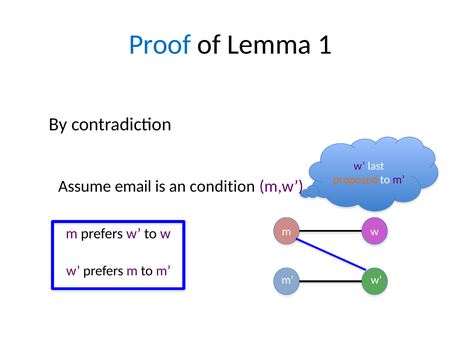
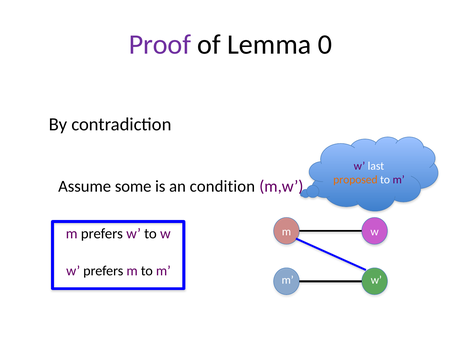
Proof colour: blue -> purple (160, 45)
1: 1 -> 0 (325, 45)
email: email -> some (133, 186)
